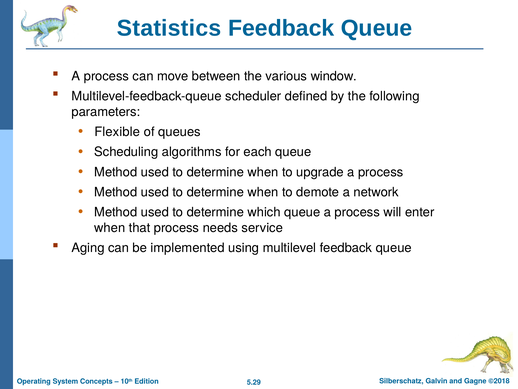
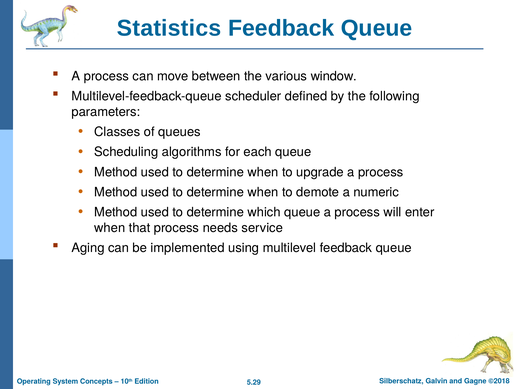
Flexible: Flexible -> Classes (117, 132)
network: network -> numeric (376, 192)
